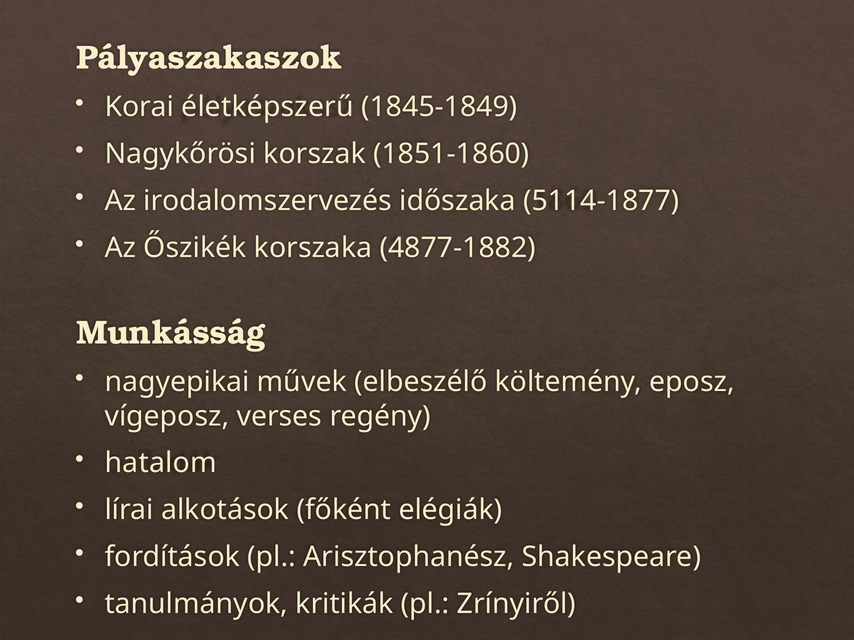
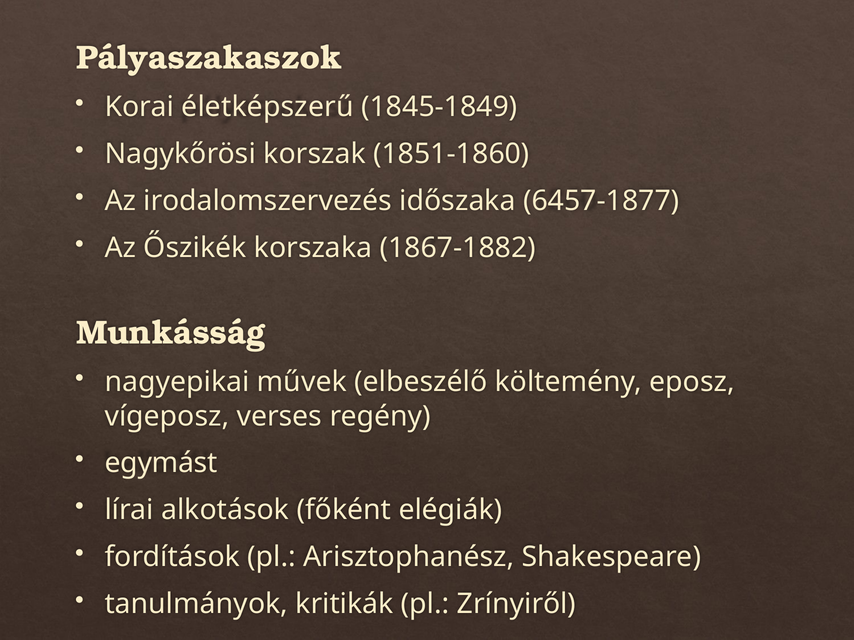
5114-1877: 5114-1877 -> 6457-1877 (601, 201)
4877-1882: 4877-1882 -> 1867-1882 (458, 248)
hatalom: hatalom -> egymást (161, 463)
